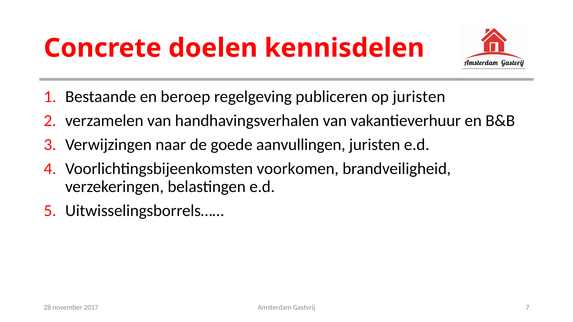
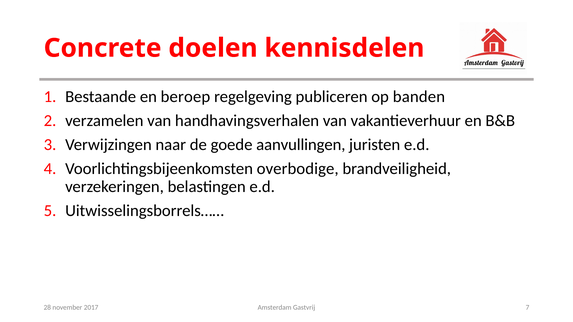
op juristen: juristen -> banden (419, 97)
voorkomen: voorkomen -> overbodige (298, 169)
